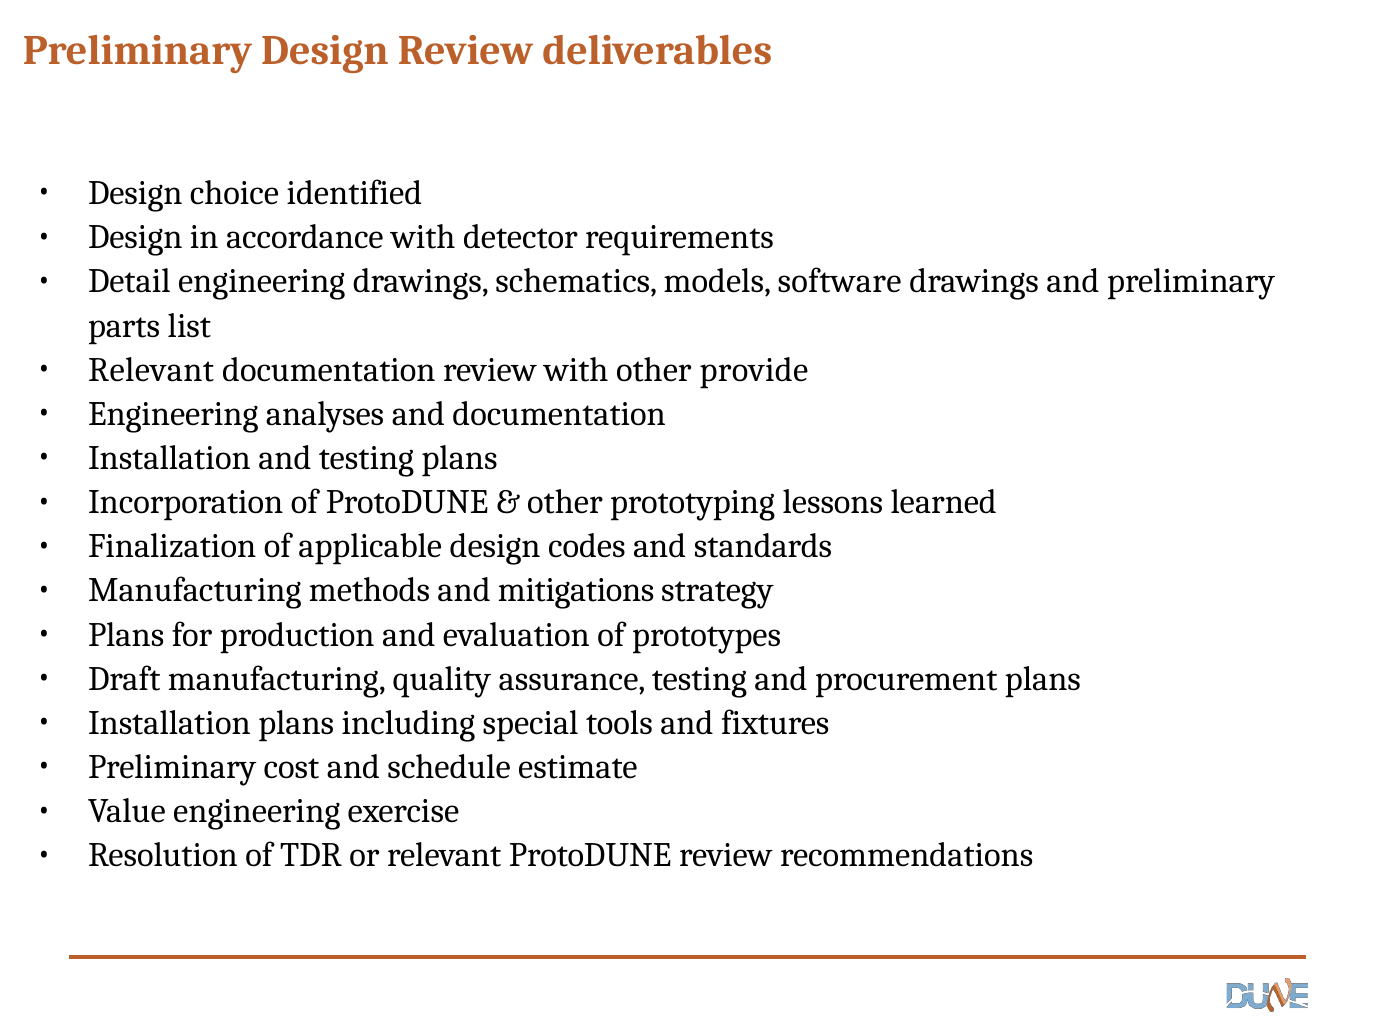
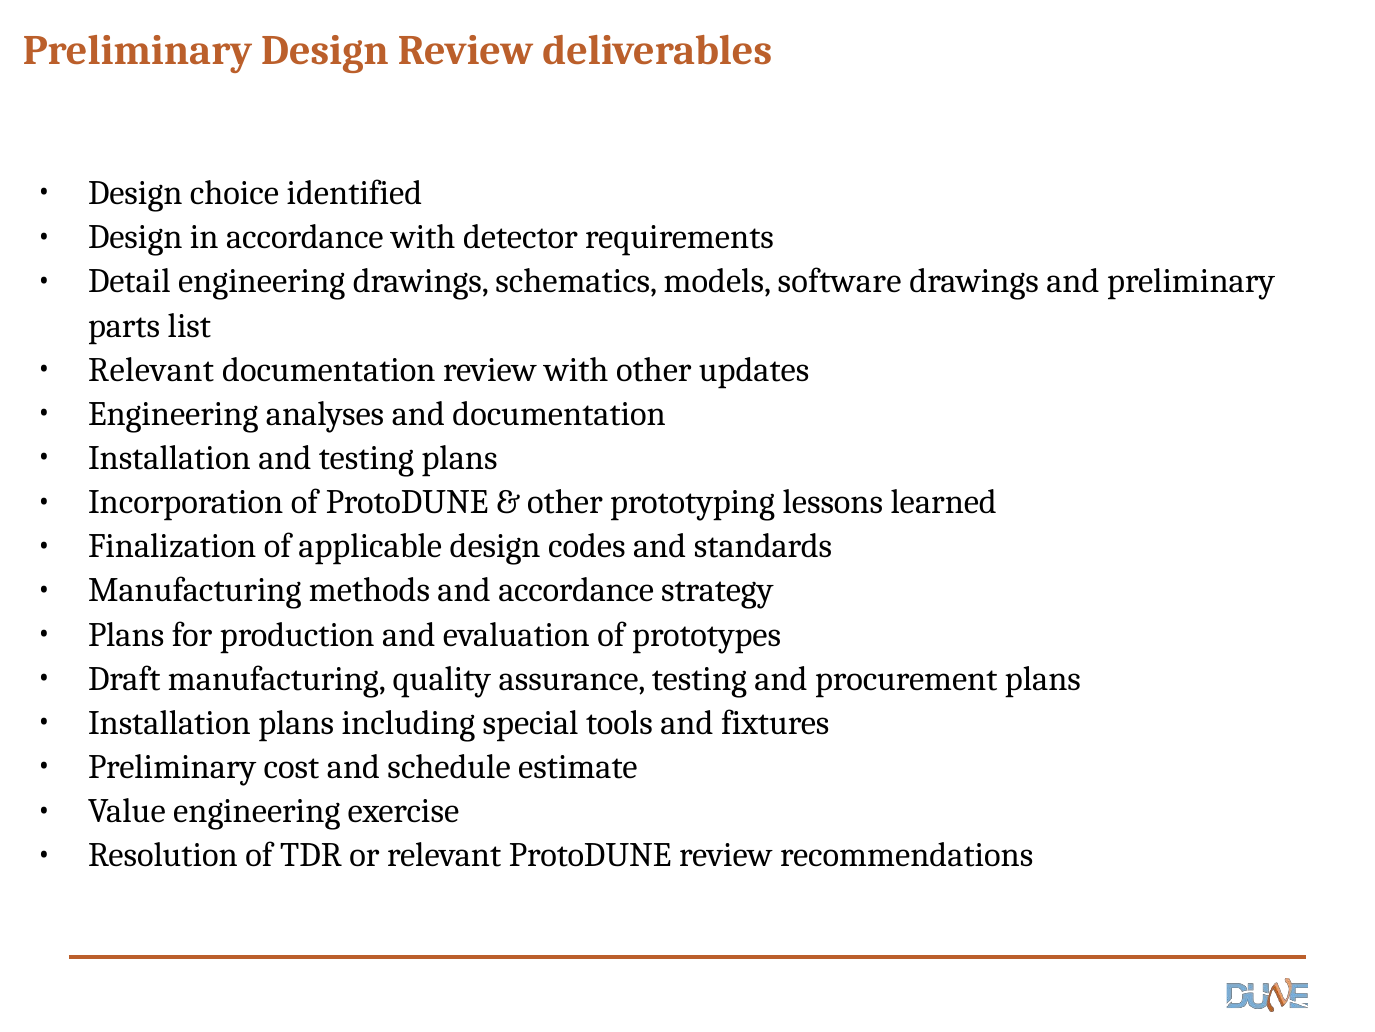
provide: provide -> updates (754, 370)
and mitigations: mitigations -> accordance (576, 590)
